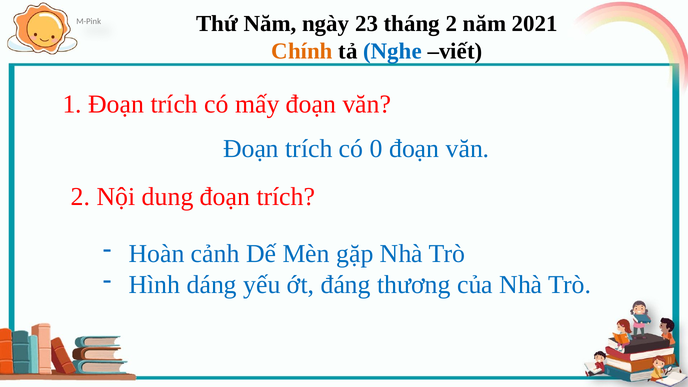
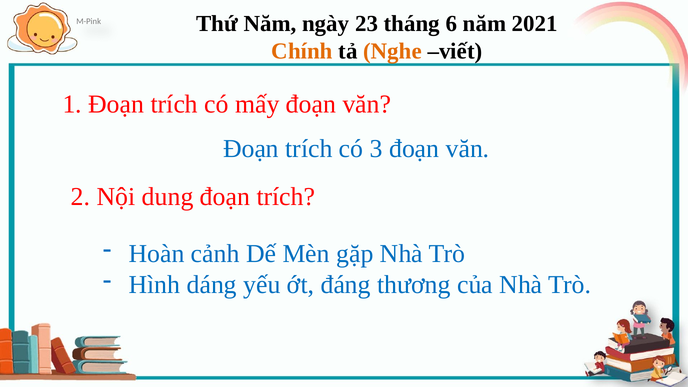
tháng 2: 2 -> 6 (451, 24)
Nghe colour: blue -> orange (393, 51)
0: 0 -> 3 (376, 149)
